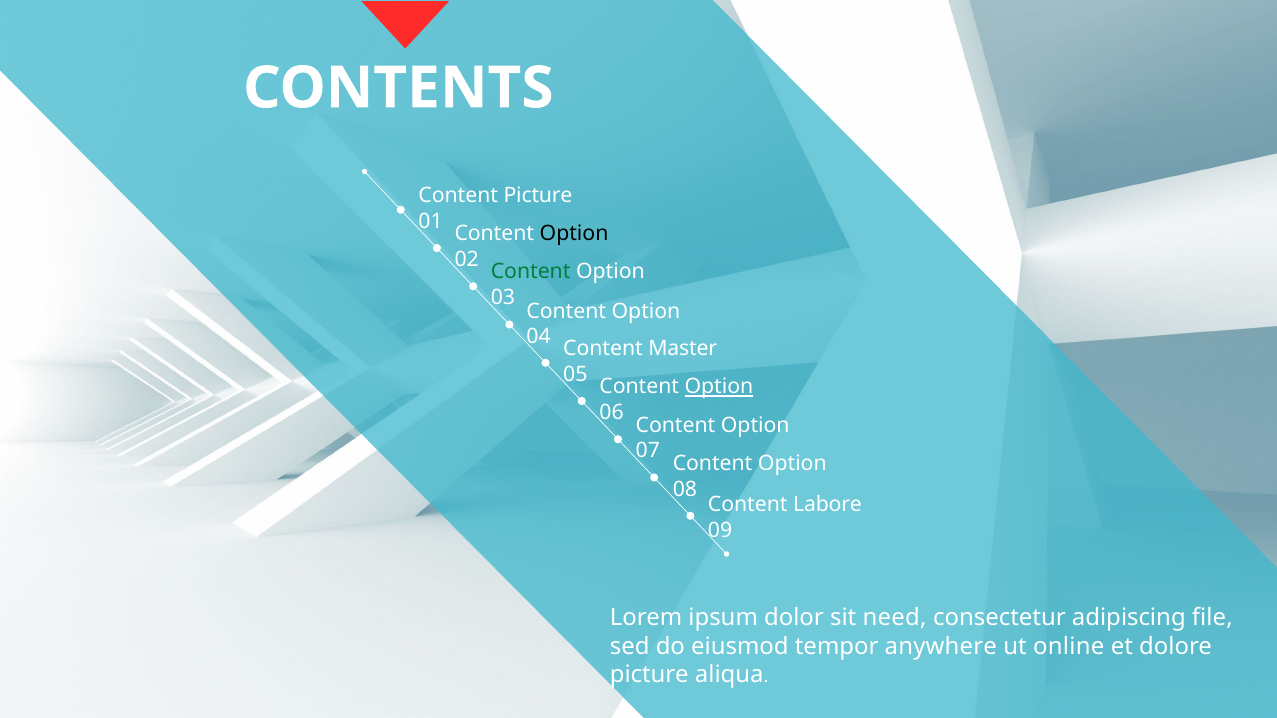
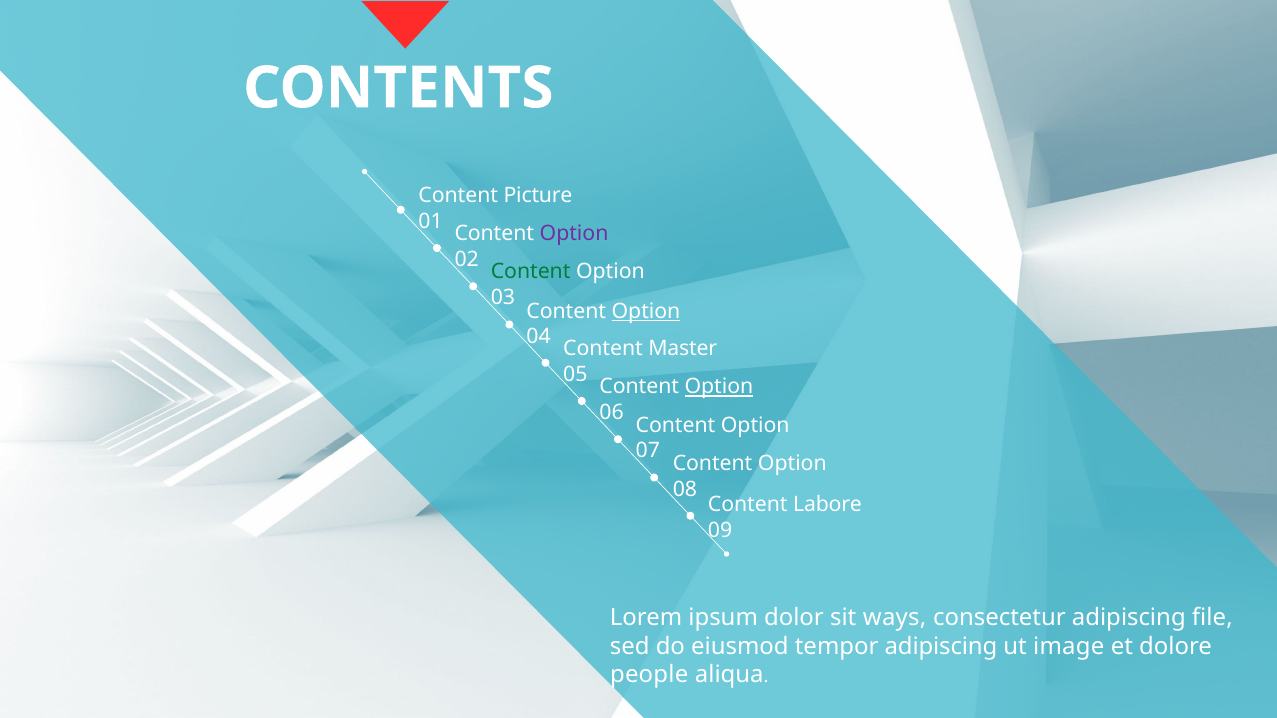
Option colour: black -> purple (574, 234)
Option underline: none -> present (646, 312)
need: need -> ways (895, 618)
tempor anywhere: anywhere -> adipiscing (941, 646)
online: online -> image (1069, 646)
picture: picture -> people (649, 675)
